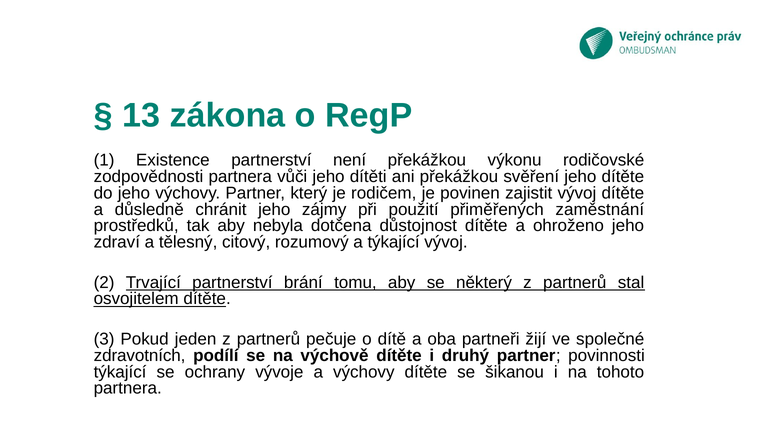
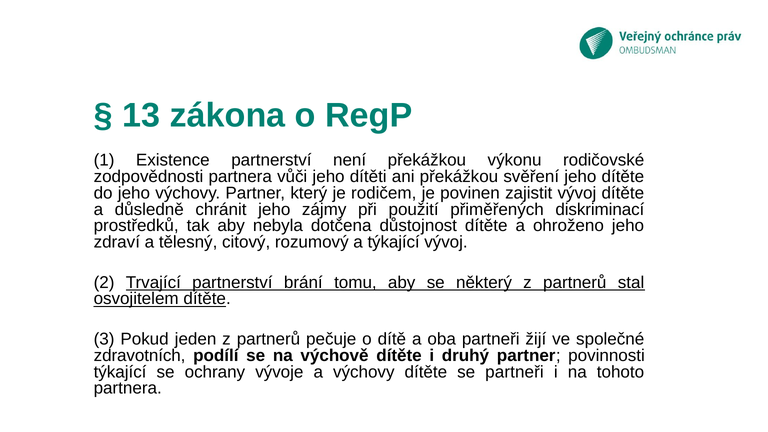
zaměstnání: zaměstnání -> diskriminací (600, 209)
se šikanou: šikanou -> partneři (514, 372)
